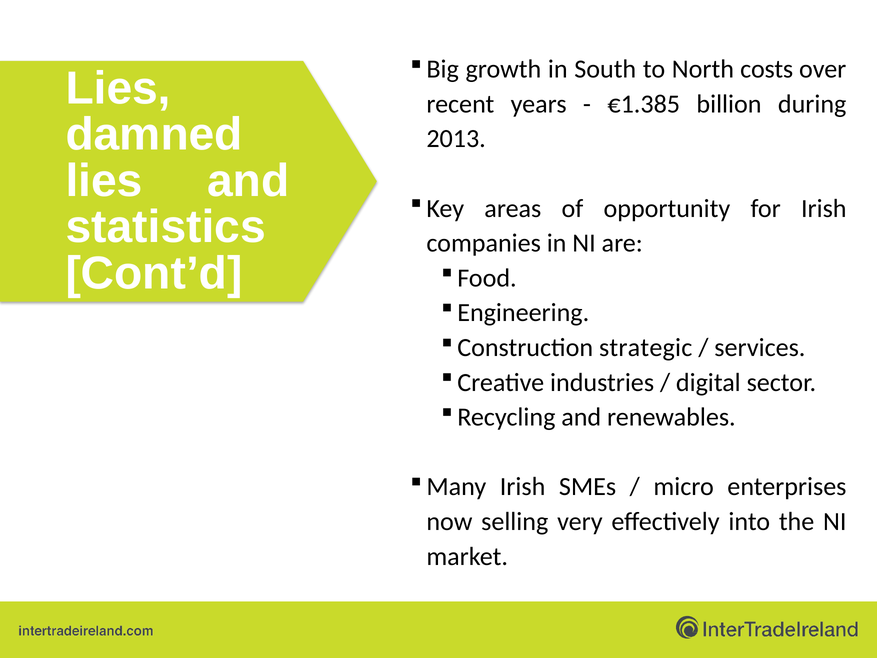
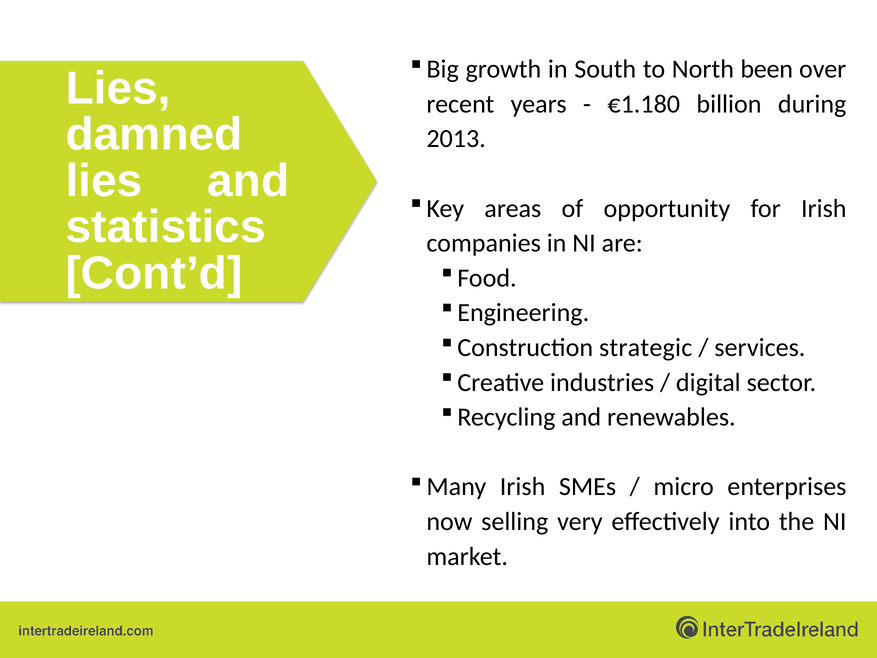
costs: costs -> been (767, 69)
€1.385: €1.385 -> €1.180 (644, 104)
